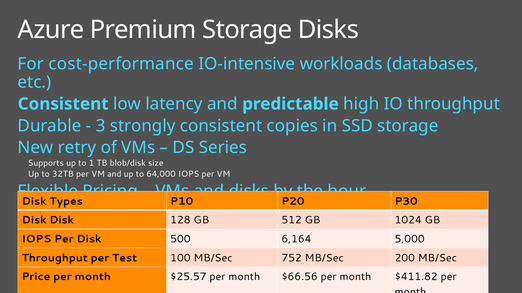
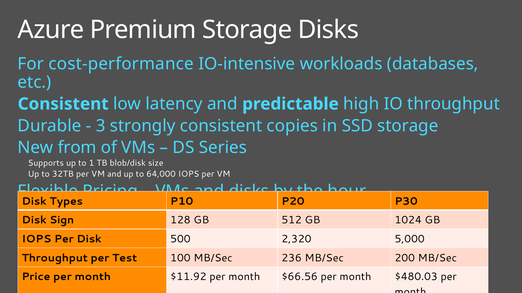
retry: retry -> from (77, 148)
Disk Disk: Disk -> Sign (62, 221)
6,164: 6,164 -> 2,320 (296, 239)
752: 752 -> 236 (292, 258)
$25.57: $25.57 -> $11.92 (188, 277)
$411.82: $411.82 -> $480.03 (416, 277)
